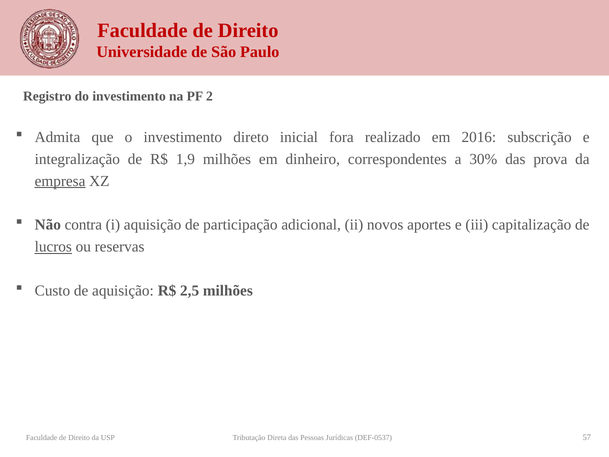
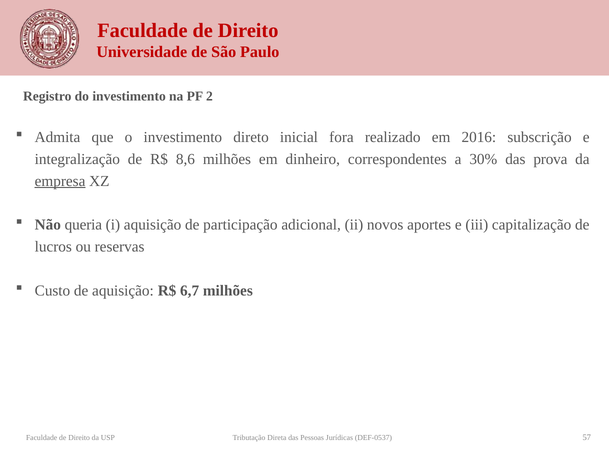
1,9: 1,9 -> 8,6 (185, 159)
contra: contra -> queria (83, 225)
lucros underline: present -> none (53, 247)
2,5: 2,5 -> 6,7 (190, 291)
